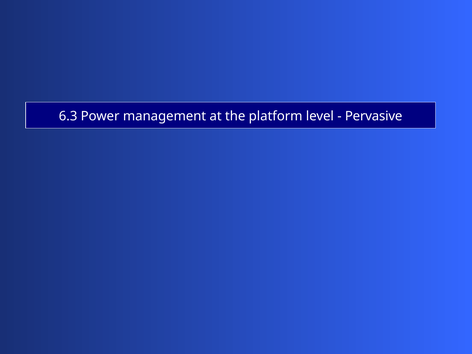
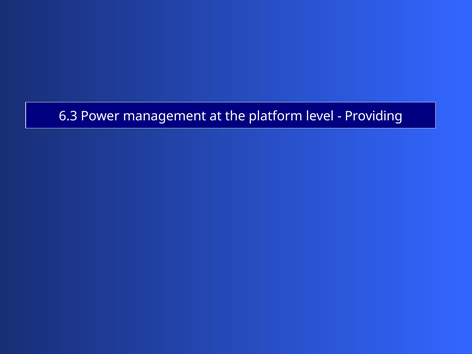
Pervasive: Pervasive -> Providing (374, 116)
